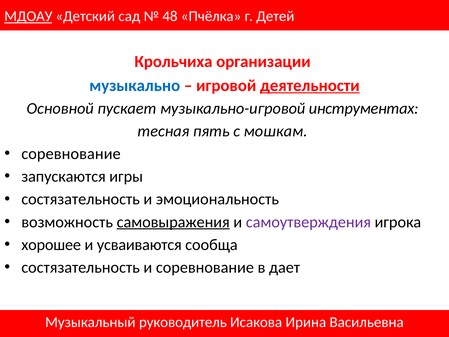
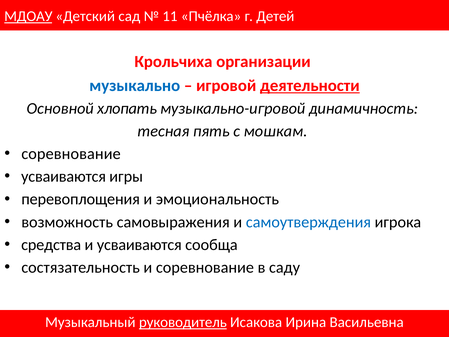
48: 48 -> 11 (170, 16)
пускает: пускает -> хлопать (127, 108)
инструментах: инструментах -> динамичность (364, 108)
запускаются: запускаются -> усваиваются (64, 176)
состязательность: состязательность -> перевоплощения (81, 199)
самовыражения underline: present -> none (173, 222)
самоутверждения colour: purple -> blue (308, 222)
хорошее: хорошее -> средства (51, 245)
дает: дает -> саду (285, 267)
руководитель underline: none -> present (183, 322)
